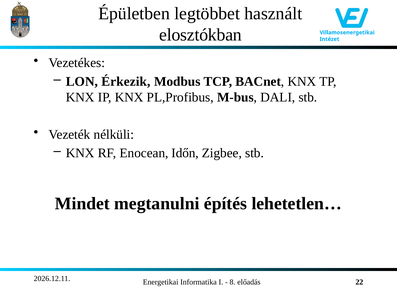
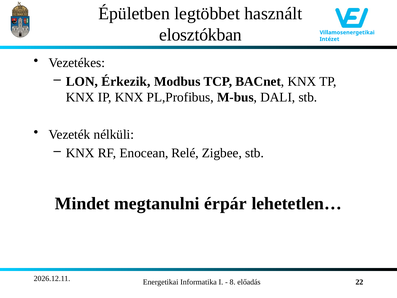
Időn: Időn -> Relé (185, 153)
építés: építés -> érpár (225, 203)
